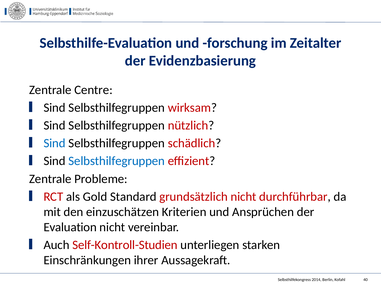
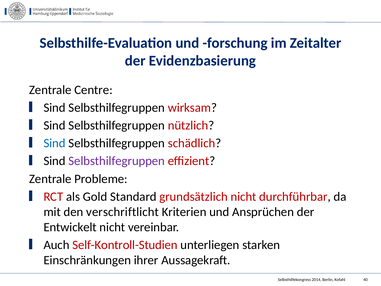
Selbsthilfegruppen colour: blue -> purple (117, 161)
einzuschätzen: einzuschätzen -> verschriftlicht (123, 212)
Evaluation: Evaluation -> Entwickelt (70, 227)
